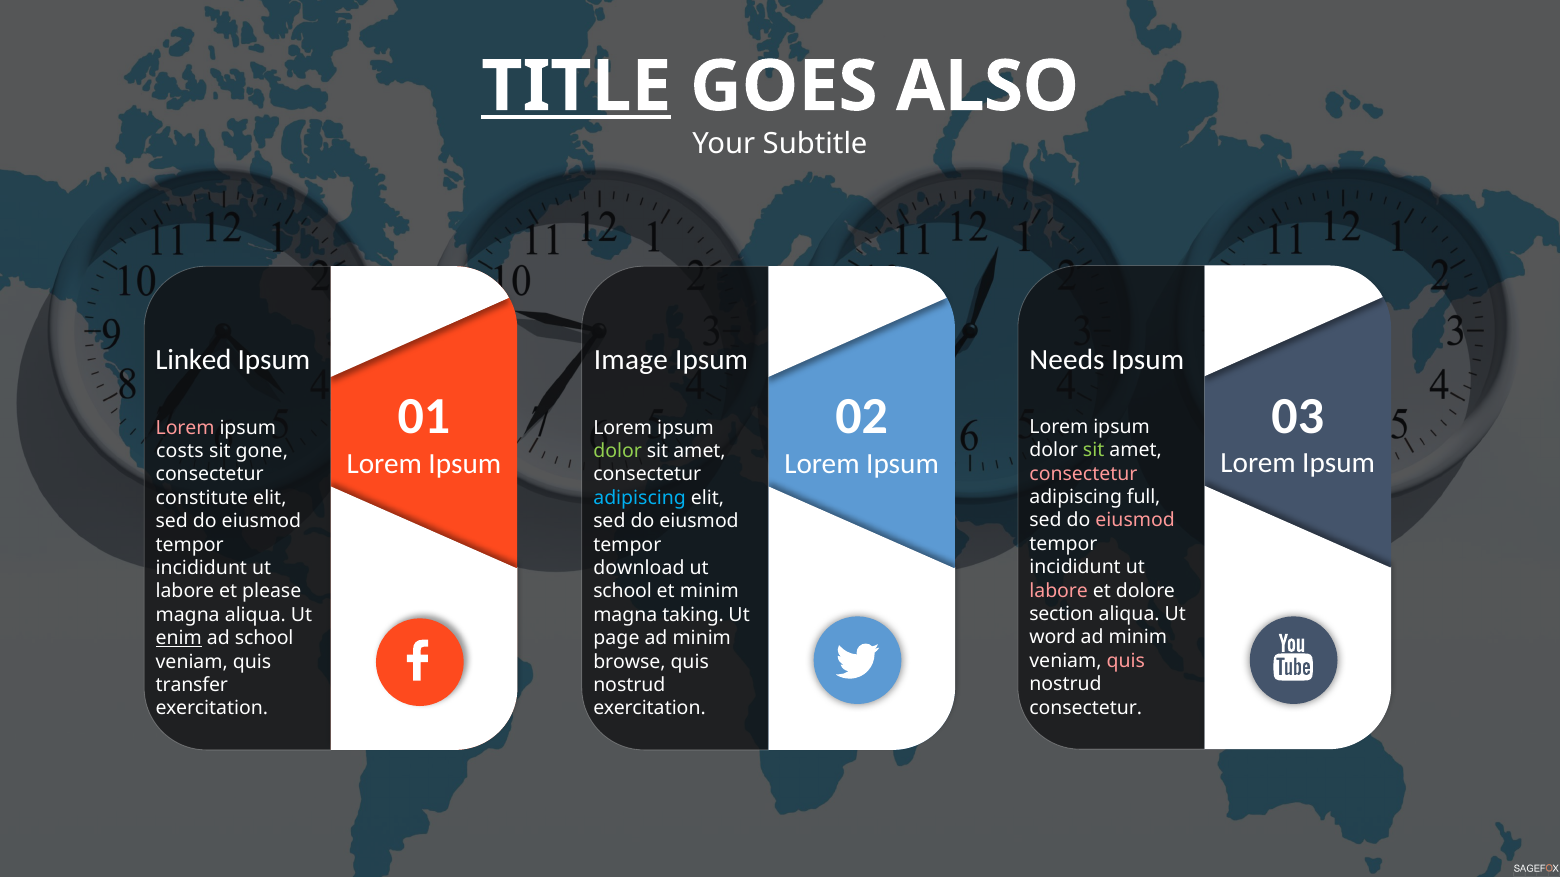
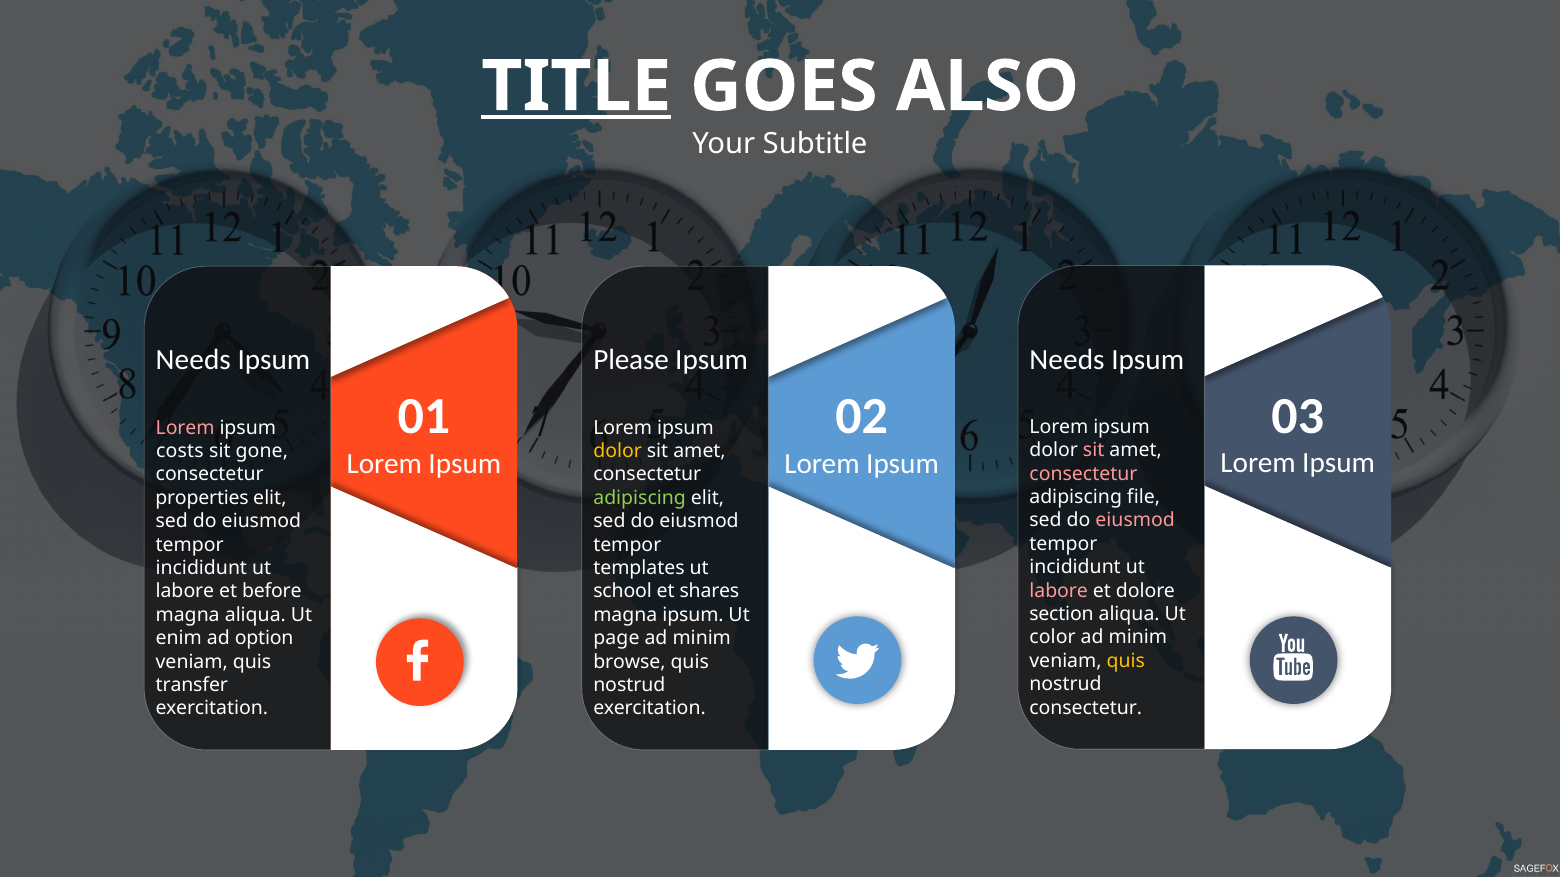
Linked: Linked -> Needs (193, 360)
Image: Image -> Please (631, 360)
sit colour: light green -> pink (1094, 451)
dolor colour: light green -> yellow (618, 451)
full: full -> file (1144, 497)
constitute: constitute -> properties (202, 498)
adipiscing colour: light blue -> light green (640, 498)
download: download -> templates (639, 568)
please: please -> before (272, 592)
et minim: minim -> shares (709, 592)
magna taking: taking -> ipsum (693, 615)
word: word -> color (1053, 638)
enim underline: present -> none (179, 639)
ad school: school -> option (264, 639)
quis colour: pink -> yellow (1126, 661)
